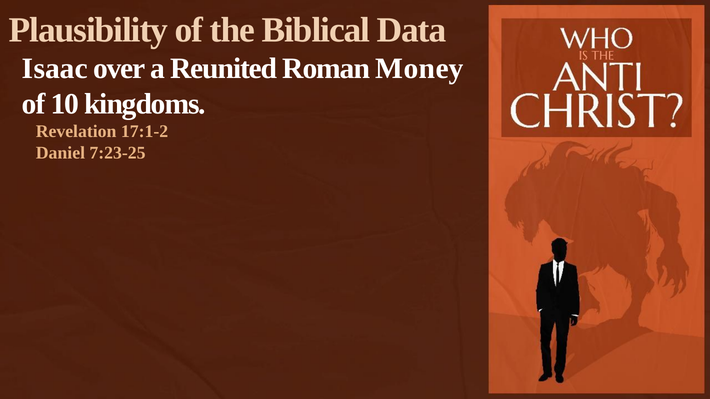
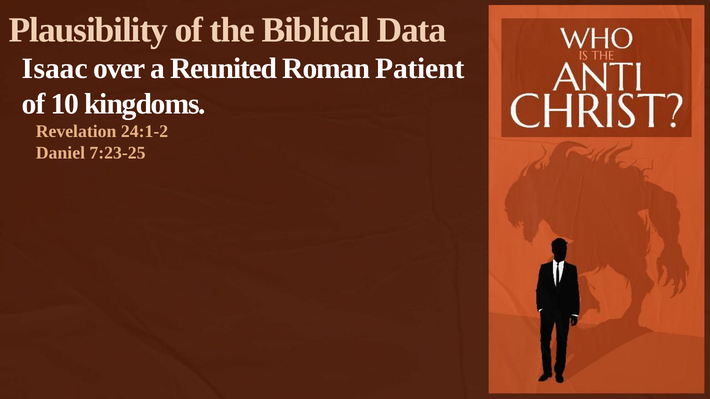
Money: Money -> Patient (420, 68)
17:1-2: 17:1-2 -> 24:1-2 (145, 132)
